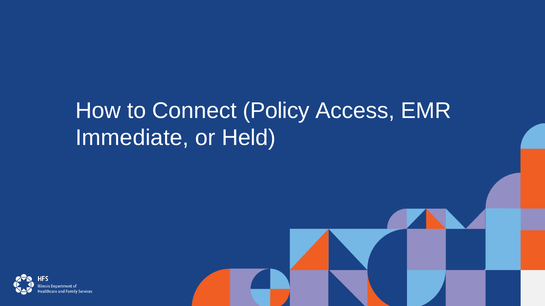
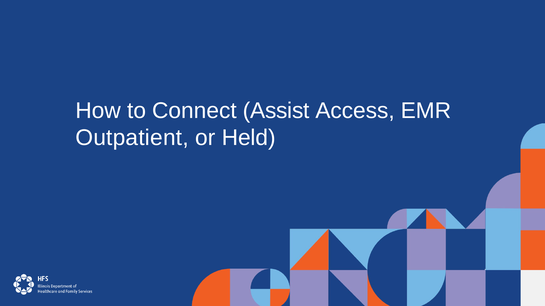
Policy: Policy -> Assist (276, 111)
Immediate: Immediate -> Outpatient (132, 138)
